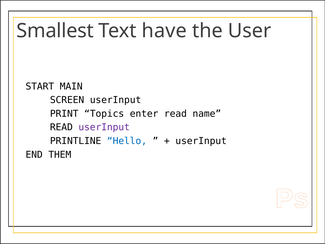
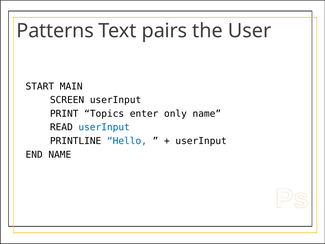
Smallest: Smallest -> Patterns (55, 31)
have: have -> pairs (164, 31)
enter read: read -> only (175, 114)
userInput colour: purple -> blue (104, 127)
END THEM: THEM -> NAME (60, 154)
